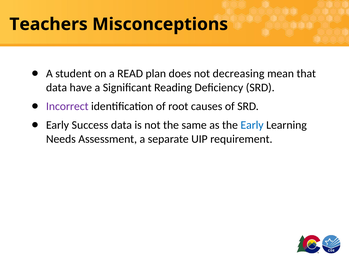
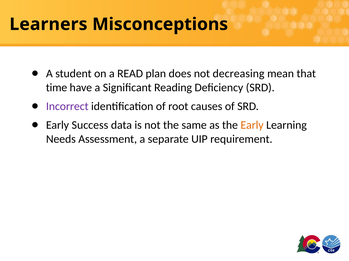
Teachers: Teachers -> Learners (48, 24)
data: data -> time (57, 88)
Early colour: blue -> orange (252, 125)
